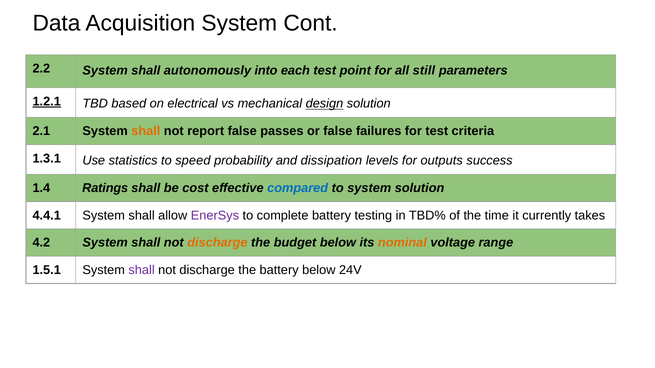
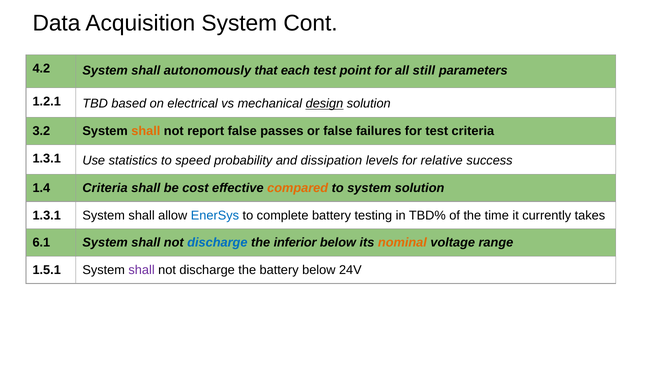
2.2: 2.2 -> 4.2 (41, 69)
into: into -> that (266, 71)
1.2.1 underline: present -> none (47, 102)
2.1: 2.1 -> 3.2 (41, 131)
outputs: outputs -> relative (442, 161)
1.4 Ratings: Ratings -> Criteria (105, 188)
compared colour: blue -> orange (298, 188)
4.4.1: 4.4.1 -> 1.3.1 (47, 216)
EnerSys colour: purple -> blue (215, 216)
4.2: 4.2 -> 6.1 (41, 243)
discharge colour: orange -> blue (217, 243)
budget: budget -> inferior (295, 243)
